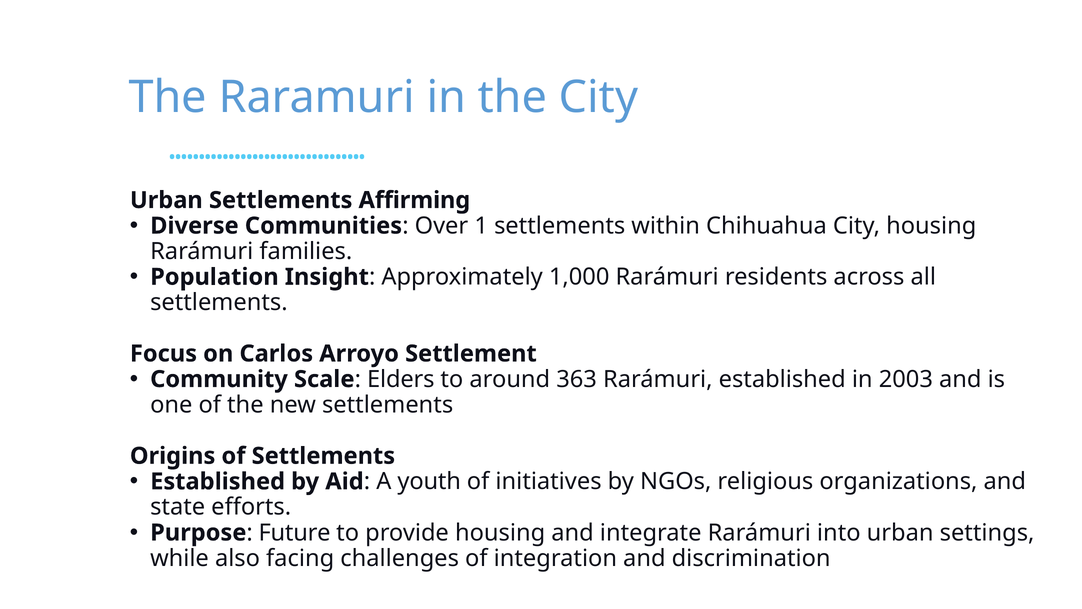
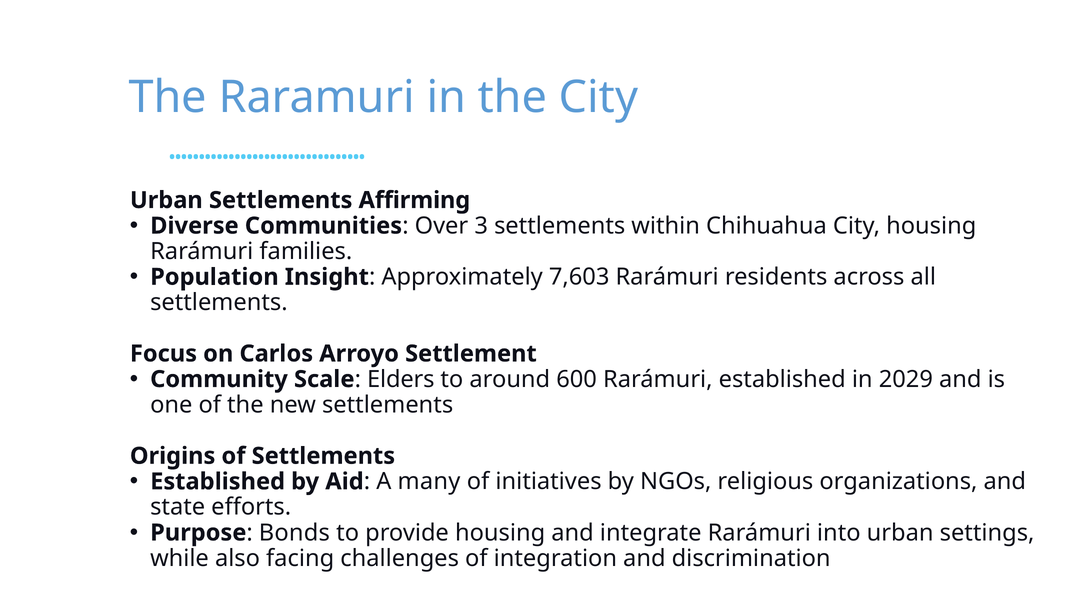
1: 1 -> 3 (481, 226)
1,000: 1,000 -> 7,603 (579, 277)
363: 363 -> 600 (577, 379)
2003: 2003 -> 2029 (906, 379)
youth: youth -> many (429, 481)
Future: Future -> Bonds (294, 532)
